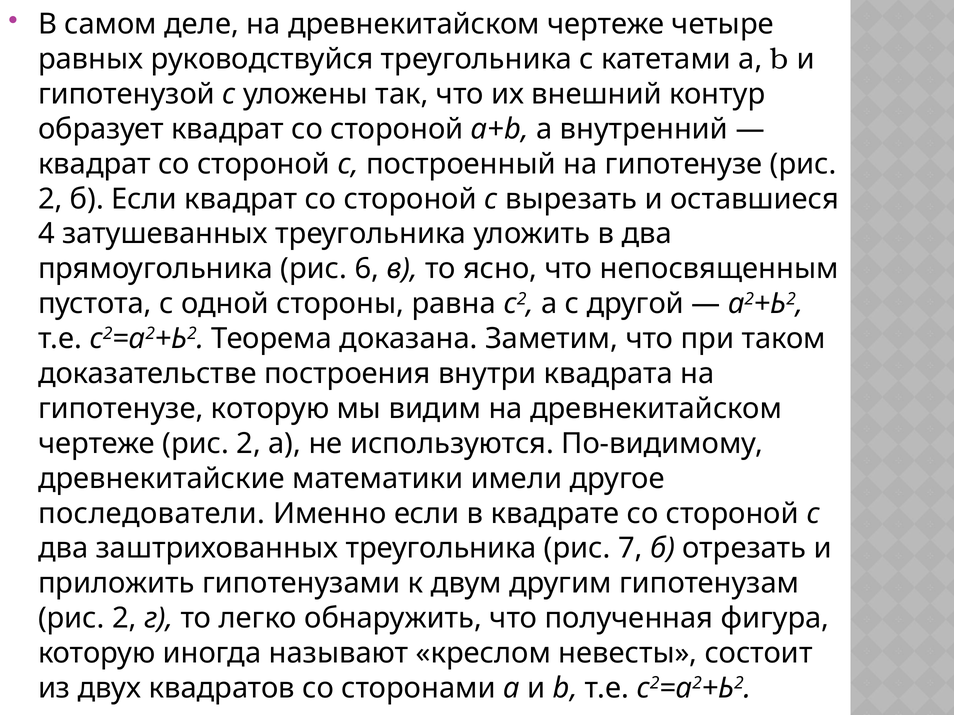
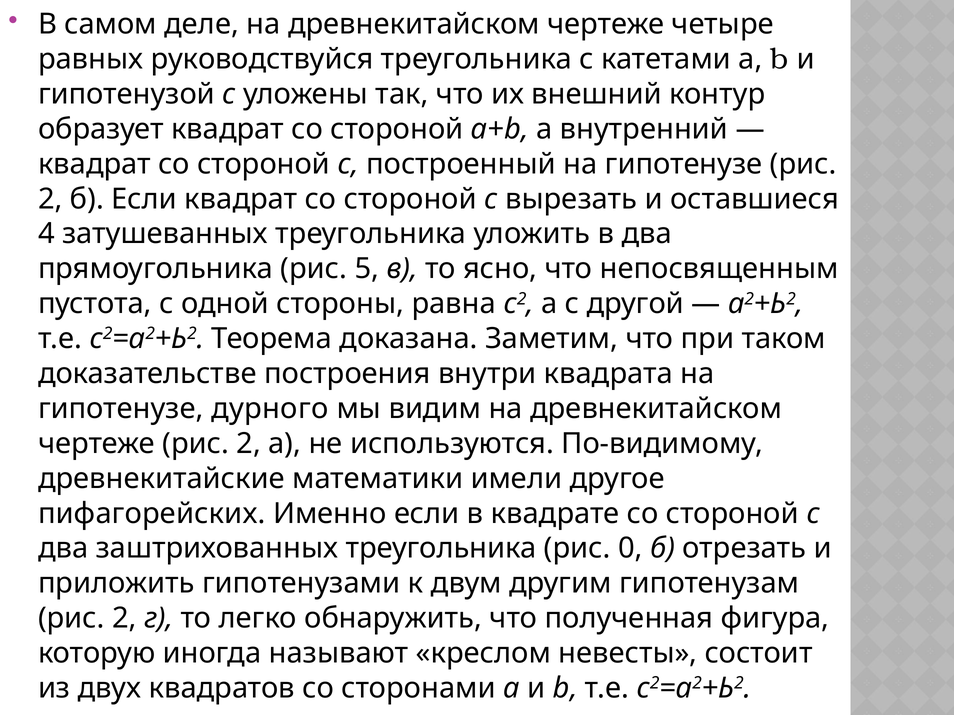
6: 6 -> 5 (367, 269)
гипотенузе которую: которую -> дурного (270, 409)
последователи: последователи -> пифагорейских (152, 514)
7: 7 -> 0 (630, 549)
